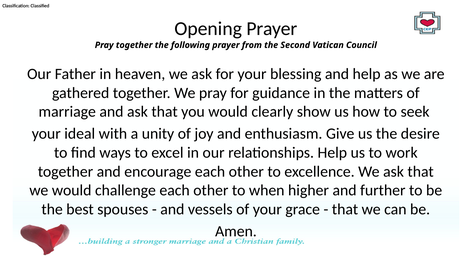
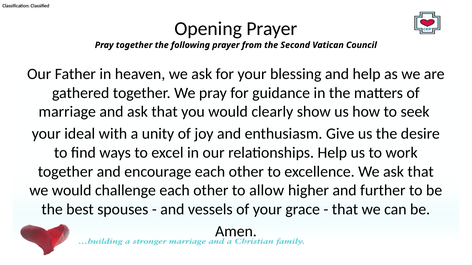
when: when -> allow (267, 191)
